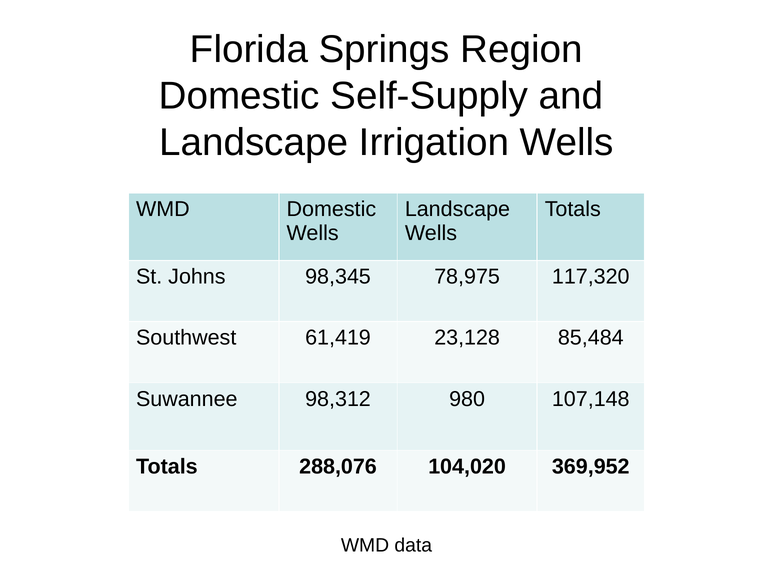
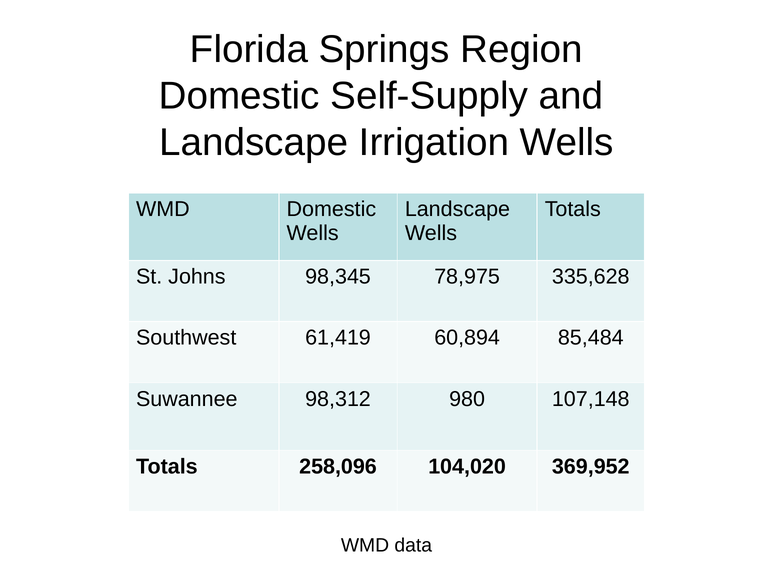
117,320: 117,320 -> 335,628 (591, 277)
23,128: 23,128 -> 60,894 (467, 338)
288,076: 288,076 -> 258,096 (338, 466)
